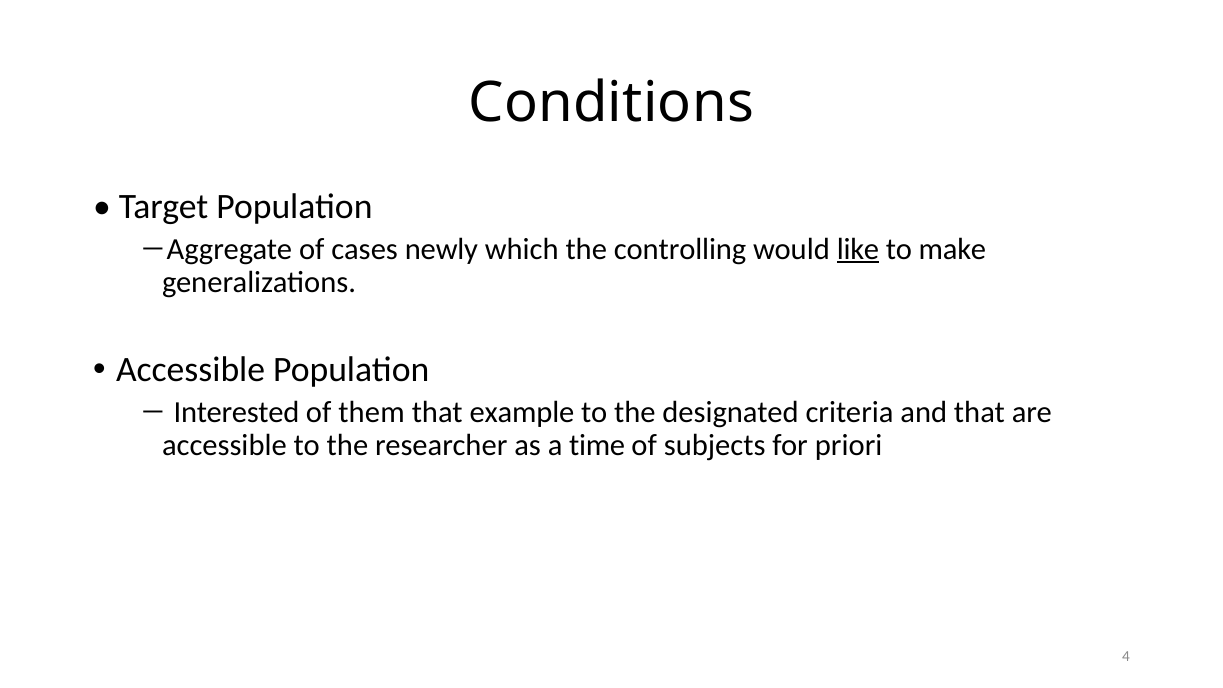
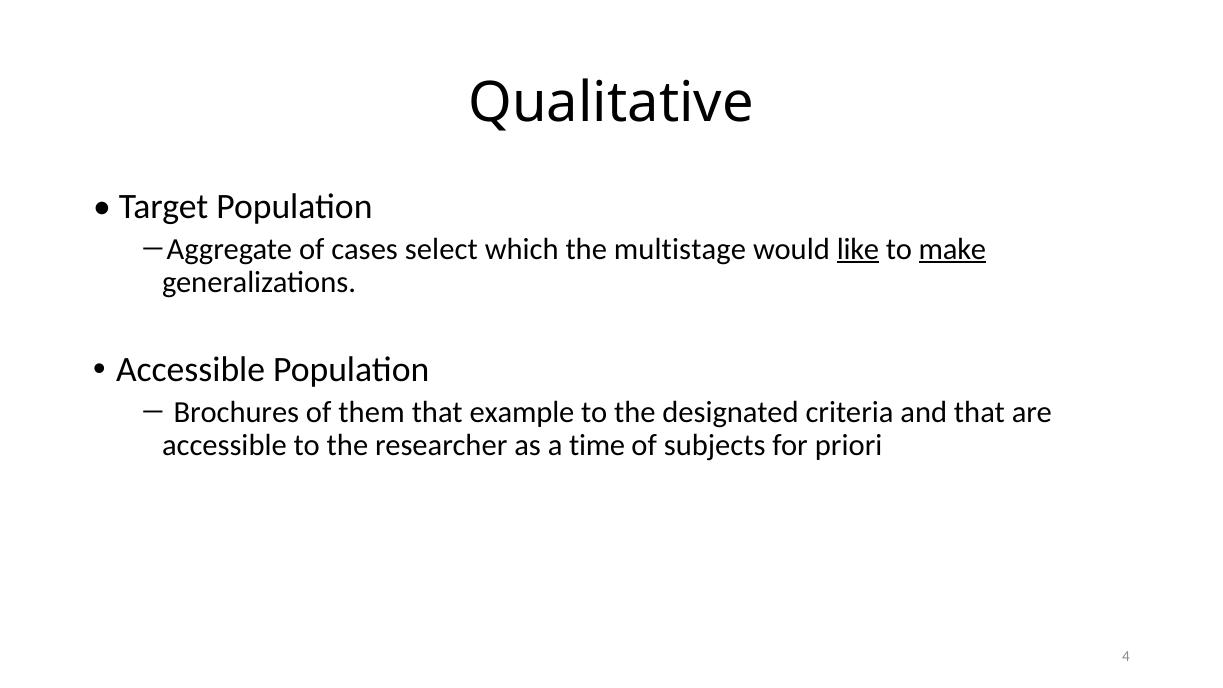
Conditions: Conditions -> Qualitative (611, 103)
newly: newly -> select (441, 249)
controlling: controlling -> multistage (680, 249)
make underline: none -> present (952, 249)
Interested: Interested -> Brochures (236, 412)
